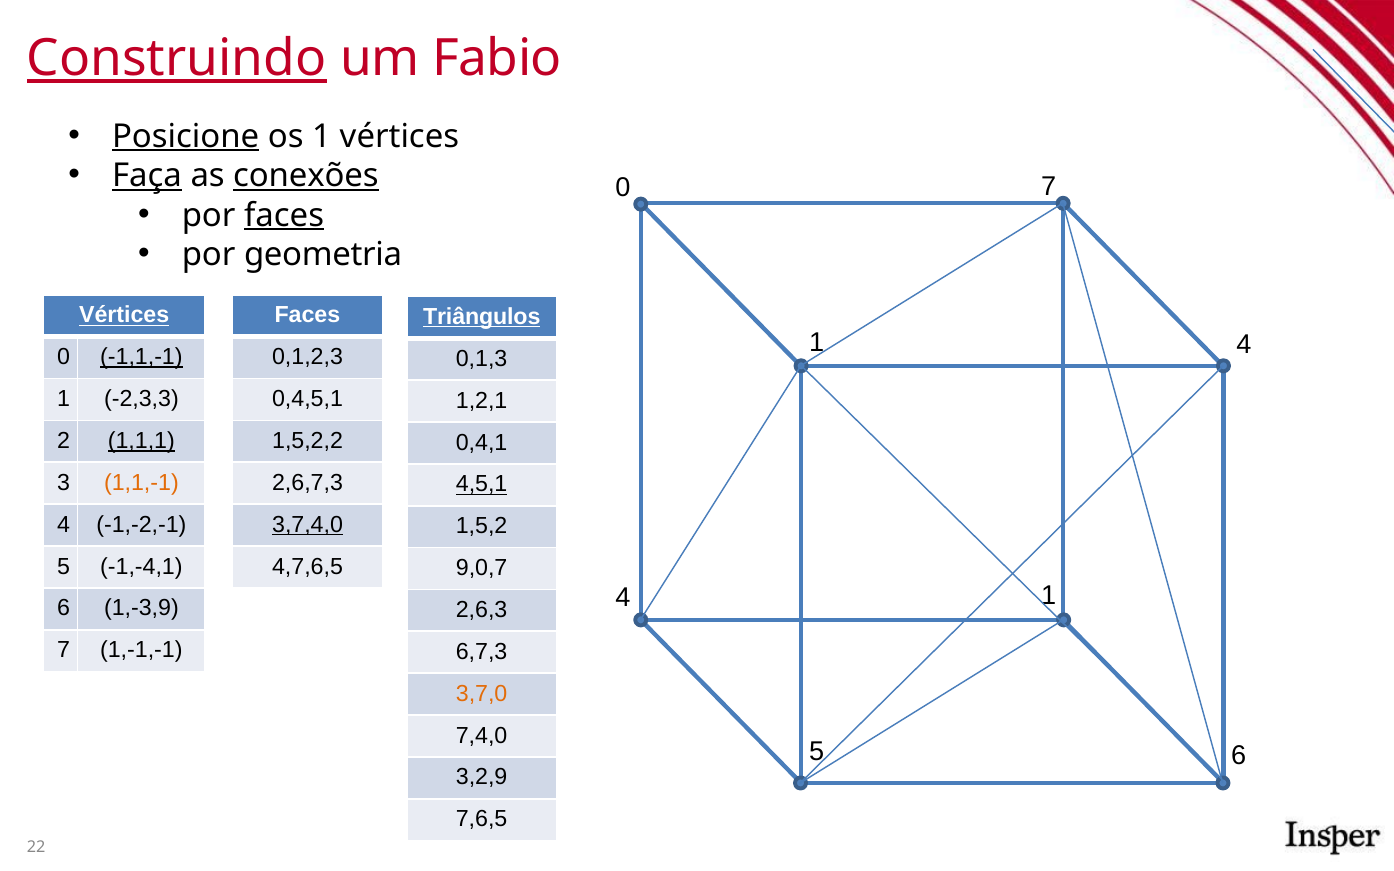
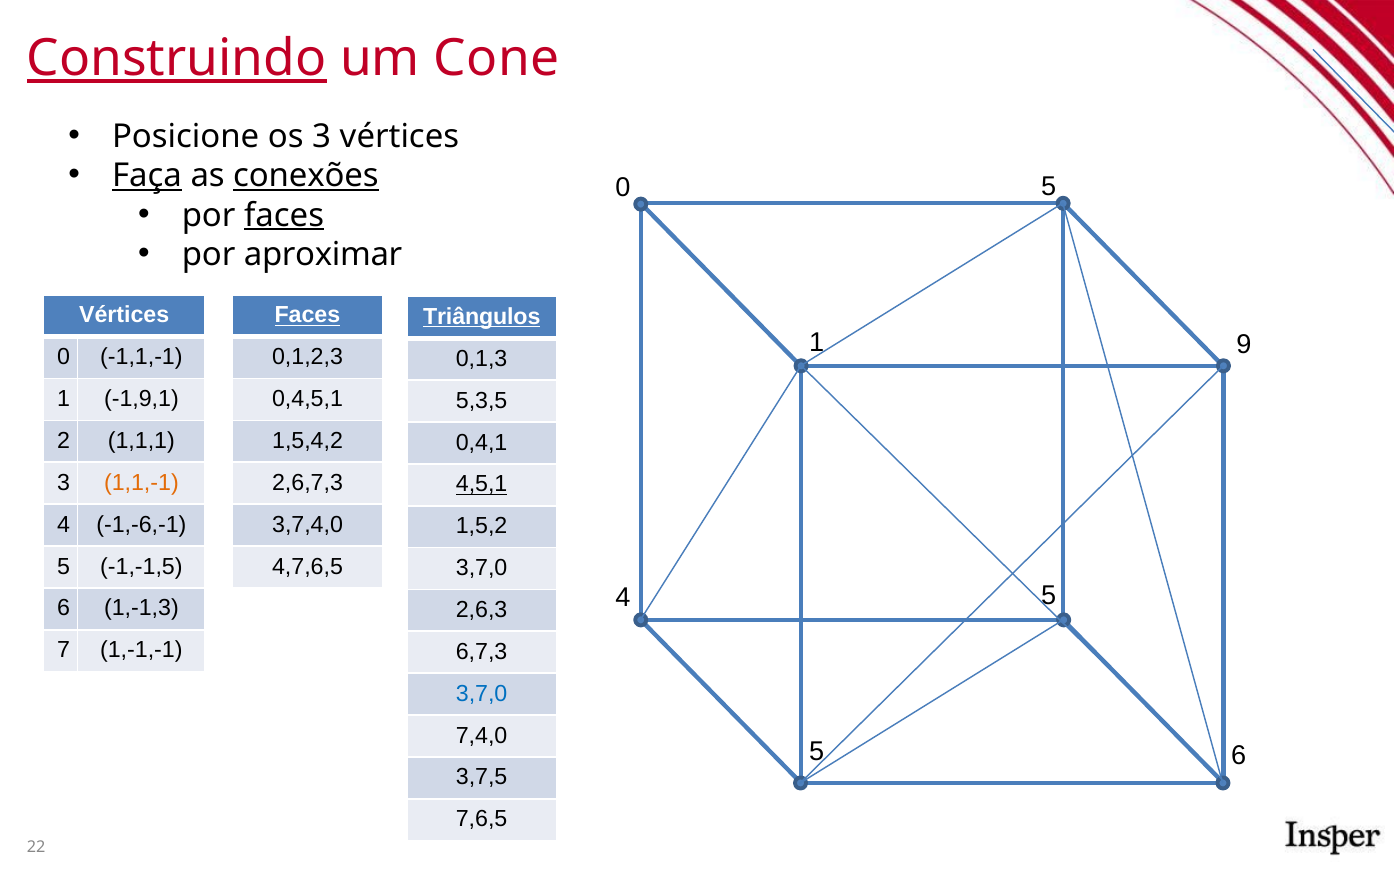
Fabio: Fabio -> Cone (497, 59)
Posicione underline: present -> none (186, 136)
os 1: 1 -> 3 (322, 136)
0 7: 7 -> 5 (1049, 186)
geometria: geometria -> aproximar (323, 255)
Vértices underline: present -> none (124, 315)
Faces underline: none -> present (307, 315)
1 4: 4 -> 9 (1244, 345)
-1,1,-1 underline: present -> none (141, 357)
-2,3,3: -2,3,3 -> -1,9,1 (141, 399)
1,2,1: 1,2,1 -> 5,3,5 (482, 401)
1,1,1 underline: present -> none (141, 441)
1,5,2,2: 1,5,2,2 -> 1,5,4,2 (308, 441)
-1,-2,-1: -1,-2,-1 -> -1,-6,-1 (141, 525)
3,7,4,0 underline: present -> none (308, 525)
-1,-4,1: -1,-4,1 -> -1,-1,5 (141, 567)
9,0,7: 9,0,7 -> 3,7,0 (482, 568)
4 1: 1 -> 5 (1049, 596)
1,-3,9: 1,-3,9 -> 1,-1,3 (141, 608)
3,7,0 colour: orange -> blue (482, 694)
3,2,9: 3,2,9 -> 3,7,5 (482, 778)
